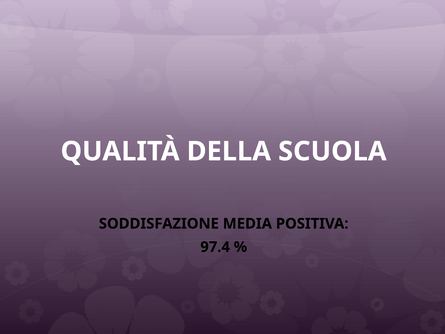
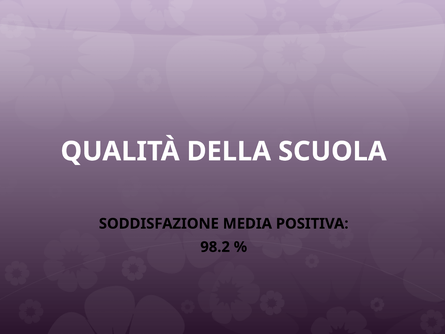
97.4: 97.4 -> 98.2 (215, 247)
